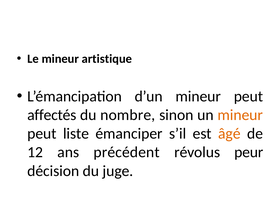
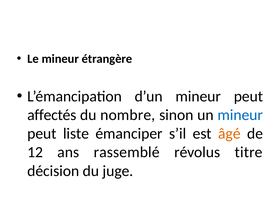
artistique: artistique -> étrangère (107, 59)
mineur colour: orange -> blue (240, 115)
précédent: précédent -> rassemblé (127, 152)
peur: peur -> titre (249, 152)
